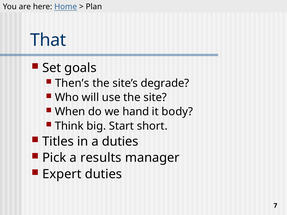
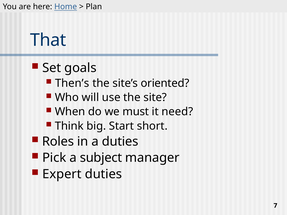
degrade: degrade -> oriented (165, 83)
hand: hand -> must (136, 112)
body: body -> need (177, 112)
Titles: Titles -> Roles (58, 142)
results: results -> subject (101, 158)
